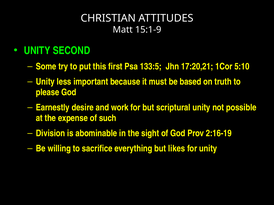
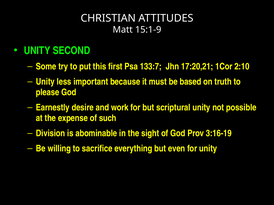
133:5: 133:5 -> 133:7 (151, 67)
5:10: 5:10 -> 2:10 (242, 67)
2:16-19: 2:16-19 -> 3:16-19 (219, 134)
likes: likes -> even (177, 149)
